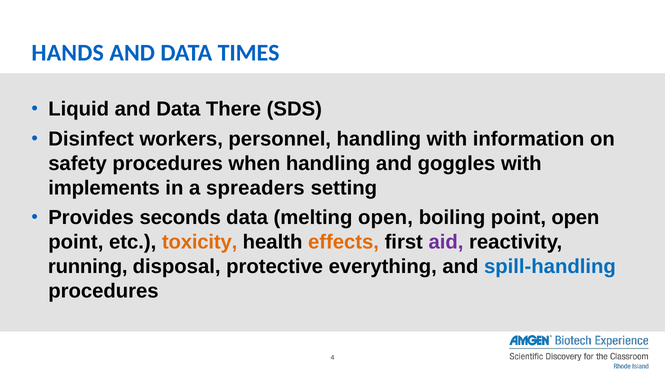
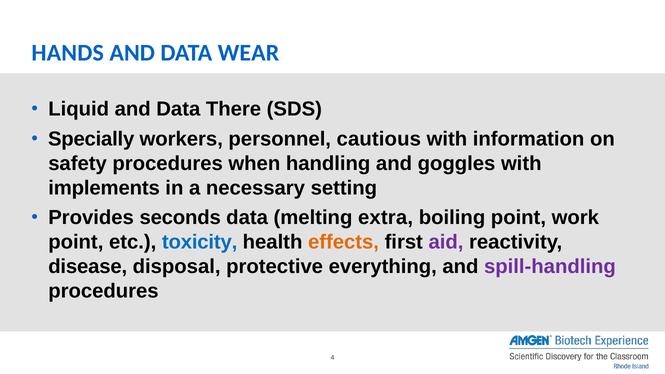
TIMES: TIMES -> WEAR (248, 53)
Disinfect: Disinfect -> Specially (91, 139)
personnel handling: handling -> cautious (379, 139)
spreaders: spreaders -> necessary (255, 188)
melting open: open -> extra (386, 218)
point open: open -> work (575, 218)
toxicity colour: orange -> blue (200, 242)
running: running -> disease (88, 267)
spill-handling colour: blue -> purple (550, 267)
